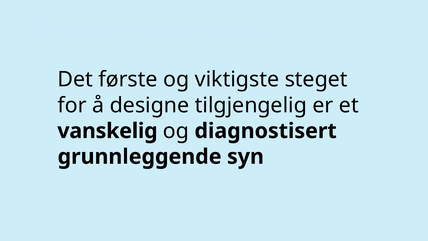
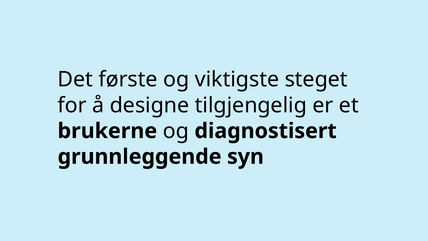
vanskelig: vanskelig -> brukerne (107, 131)
